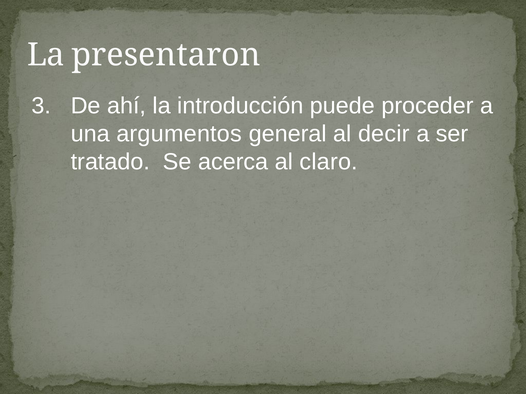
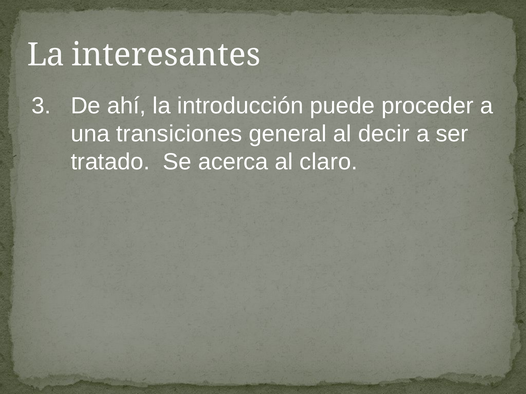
presentaron: presentaron -> interesantes (166, 55)
argumentos: argumentos -> transiciones (179, 134)
